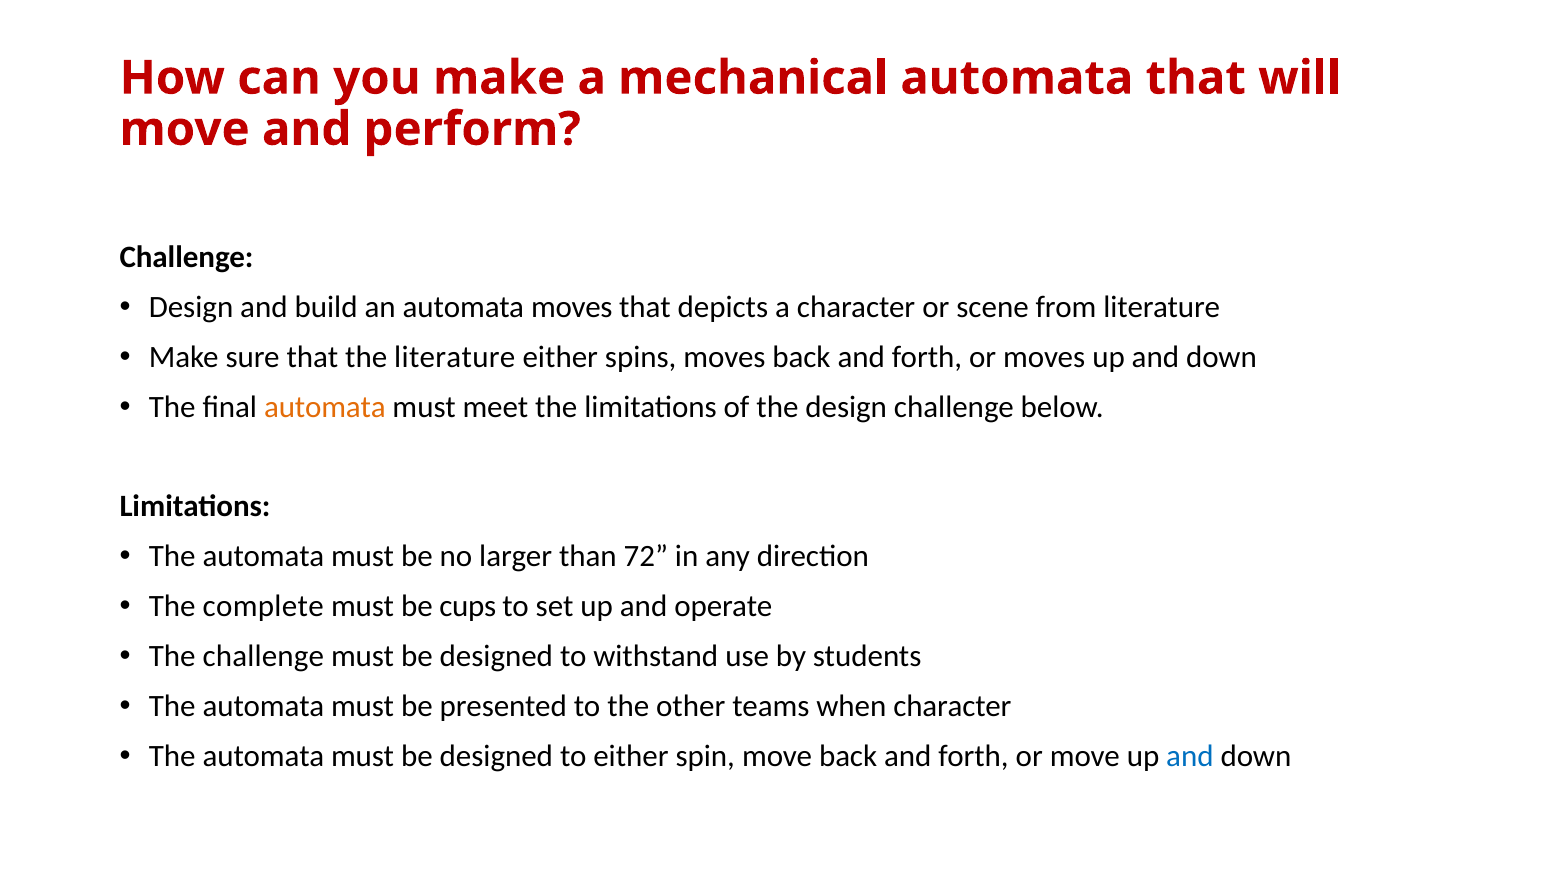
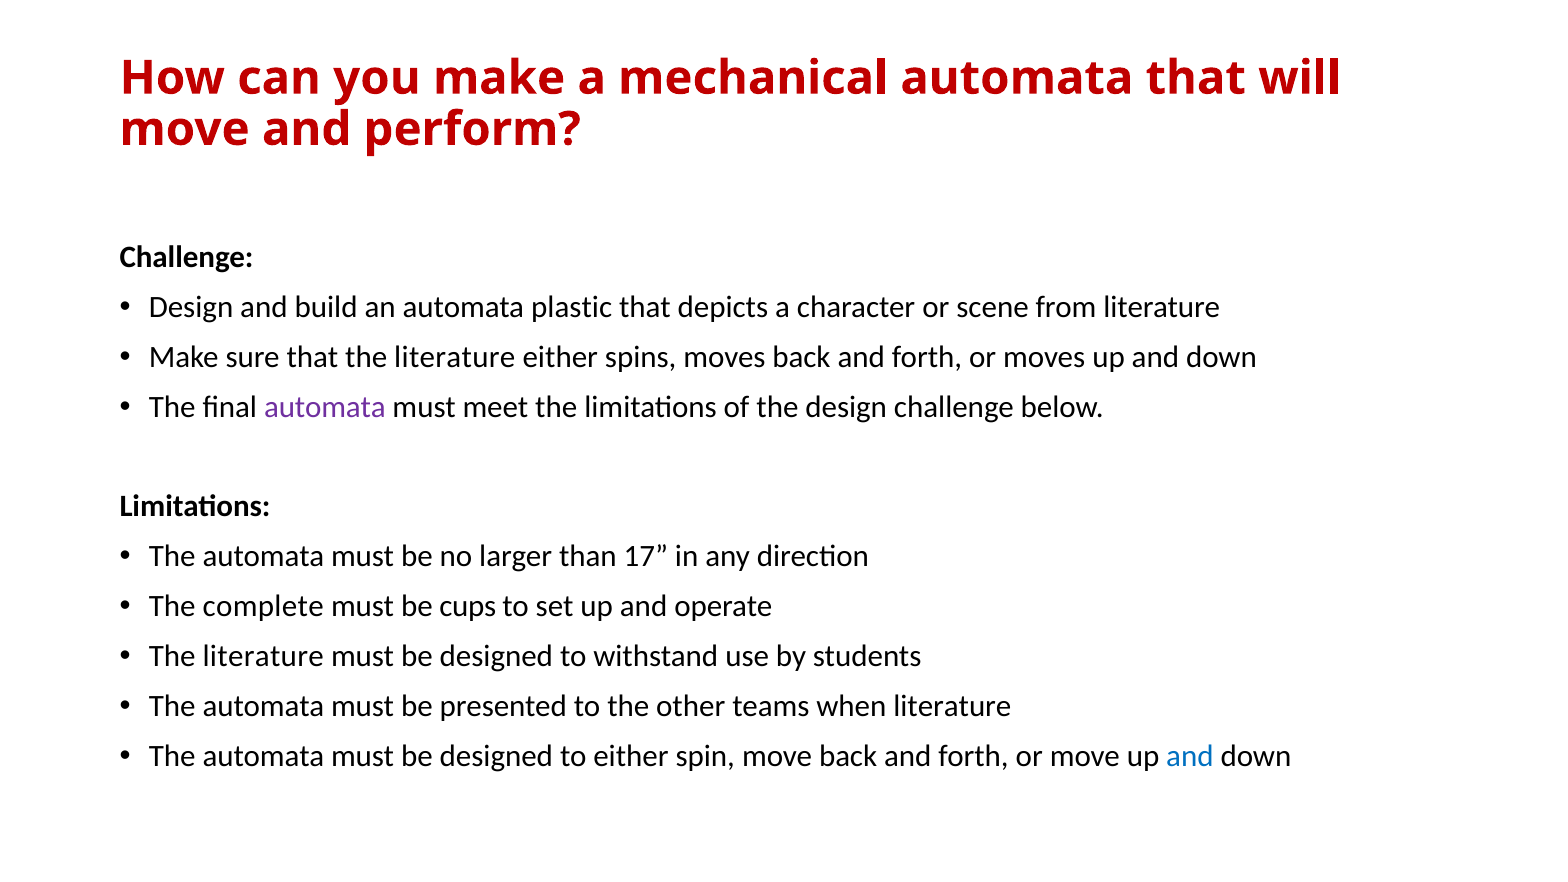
automata moves: moves -> plastic (572, 307)
automata colour: orange -> purple (325, 407)
72: 72 -> 17 (646, 556)
challenge: challenge -> literature (263, 656)
when character: character -> literature (952, 706)
